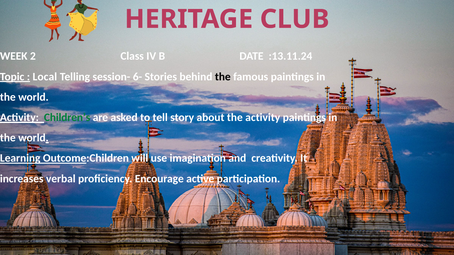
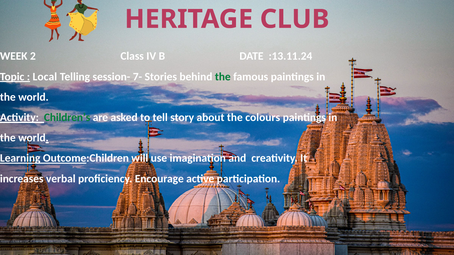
6-: 6- -> 7- (137, 77)
the colour: black -> green (223, 77)
the activity: activity -> colours (263, 118)
